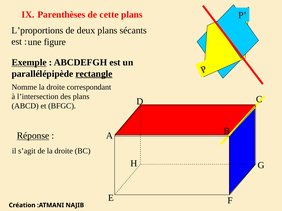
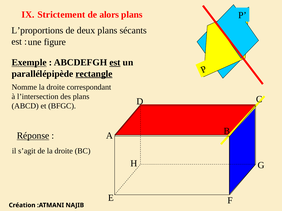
Parenthèses: Parenthèses -> Strictement (61, 15)
cette: cette -> alors (109, 15)
est underline: none -> present (115, 63)
